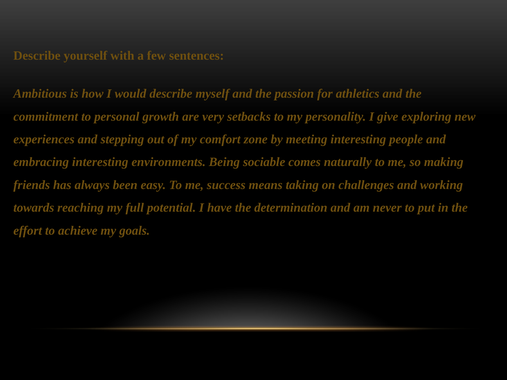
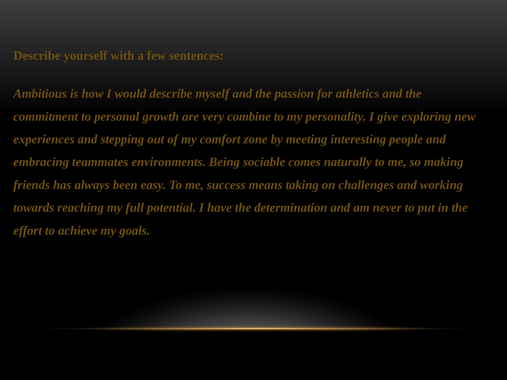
setbacks: setbacks -> combine (249, 117)
embracing interesting: interesting -> teammates (100, 162)
